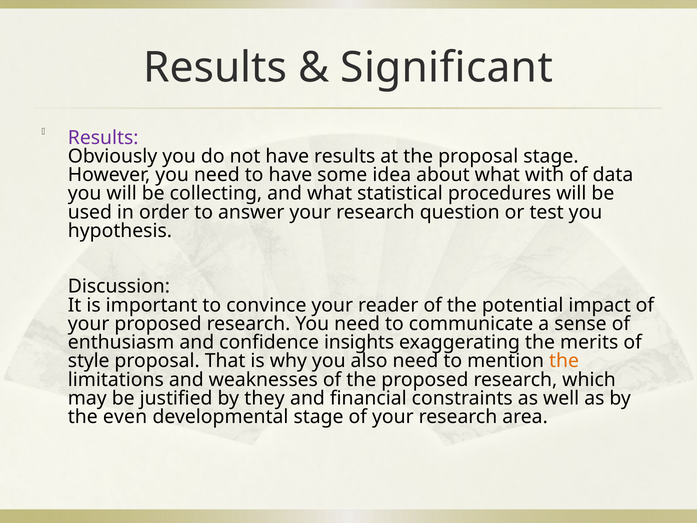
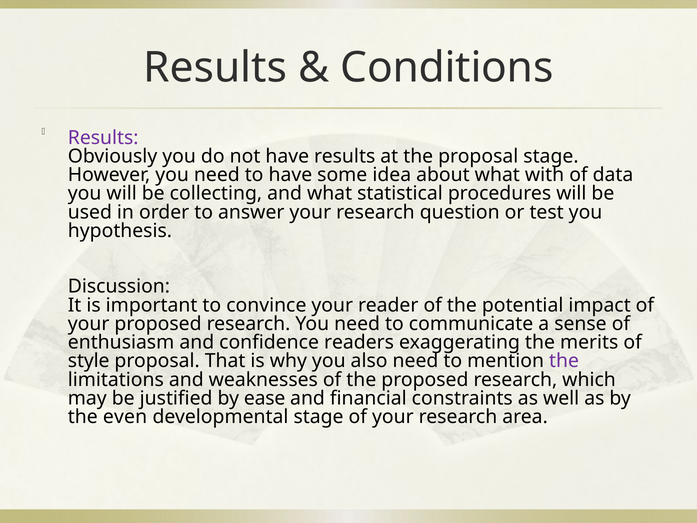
Significant: Significant -> Conditions (447, 67)
insights: insights -> readers (359, 342)
the colour: orange -> purple (564, 361)
they: they -> ease (265, 398)
